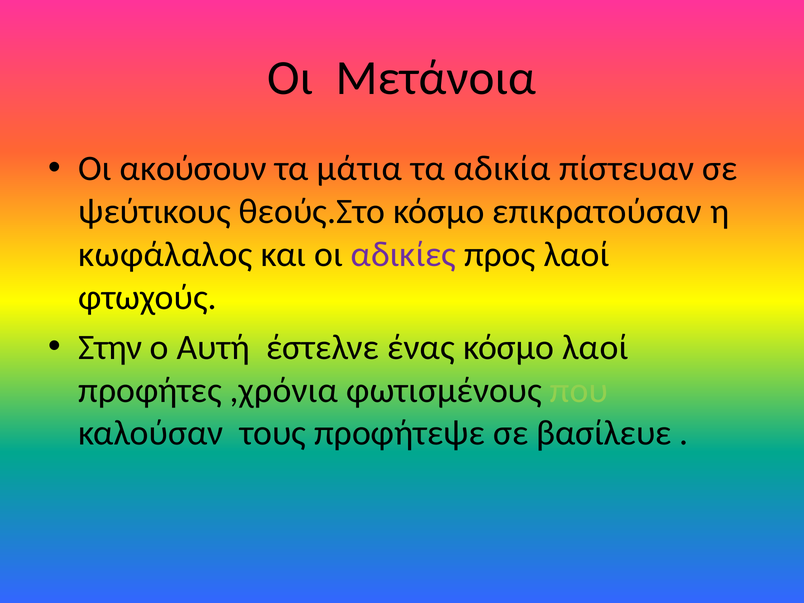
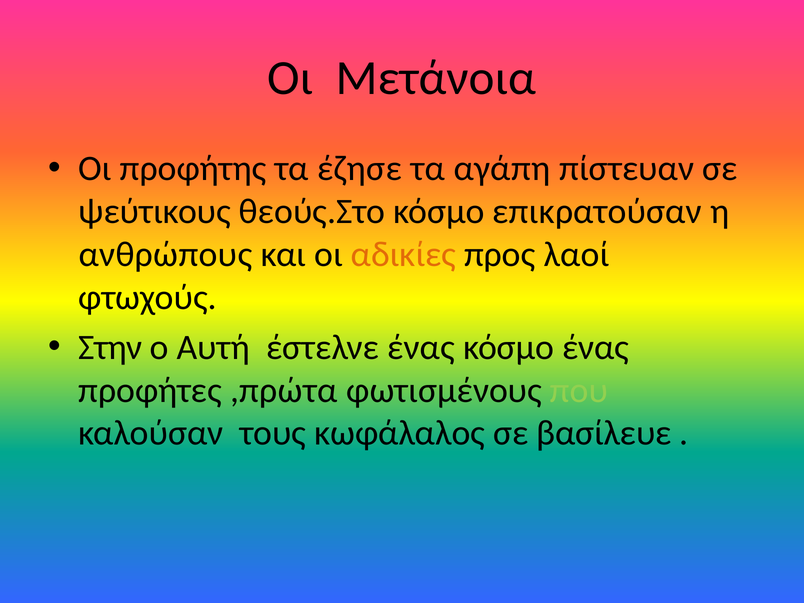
ακούσουν: ακούσουν -> προφήτης (193, 169)
μάτια: μάτια -> έζησε (360, 169)
αδικία: αδικία -> αγάπη (502, 169)
κωφάλαλος: κωφάλαλος -> ανθρώπους (165, 254)
αδικίες colour: purple -> orange (403, 254)
κόσμο λαοί: λαοί -> ένας (596, 347)
,χρόνια: ,χρόνια -> ,πρώτα (284, 390)
προφήτεψε: προφήτεψε -> κωφάλαλος (400, 433)
